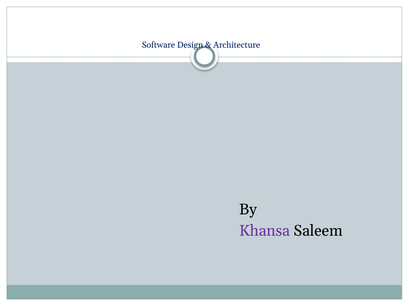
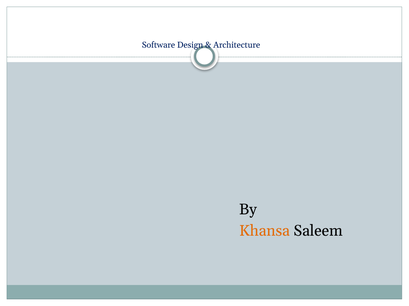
Khansa colour: purple -> orange (265, 231)
